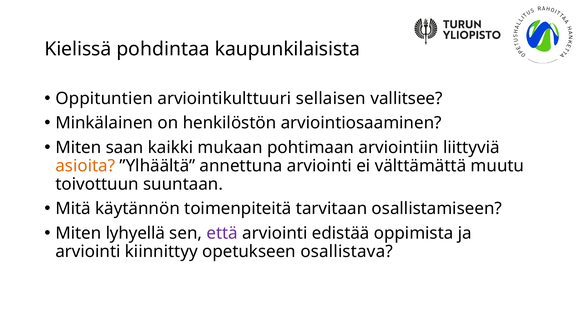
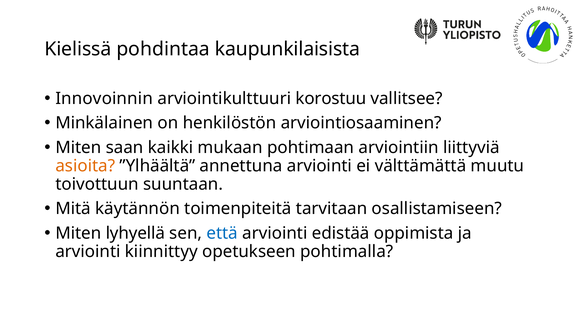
Oppituntien: Oppituntien -> Innovoinnin (104, 99)
sellaisen: sellaisen -> korostuu (331, 99)
että colour: purple -> blue (222, 233)
osallistava: osallistava -> pohtimalla (347, 251)
